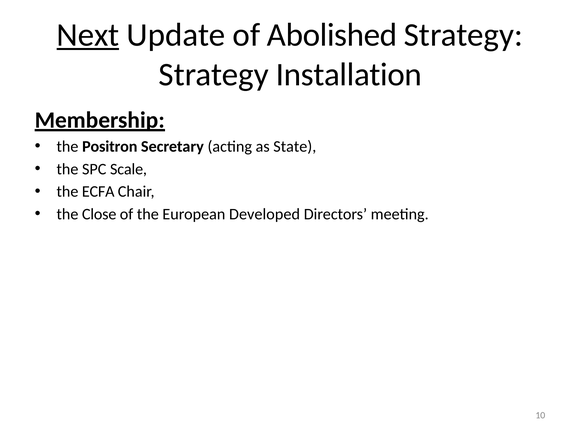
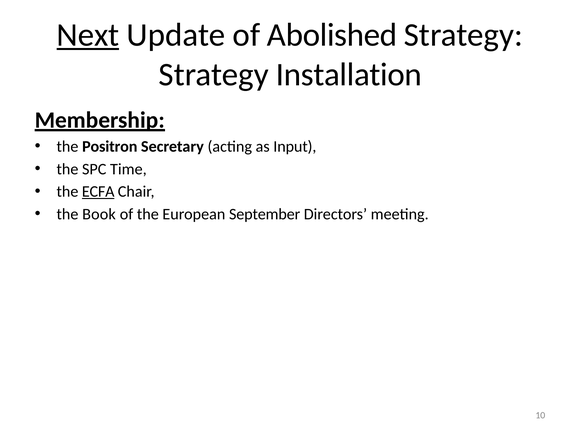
State: State -> Input (295, 147)
Scale: Scale -> Time (128, 169)
ECFA underline: none -> present (98, 192)
Close: Close -> Book (99, 214)
Developed: Developed -> September (265, 214)
